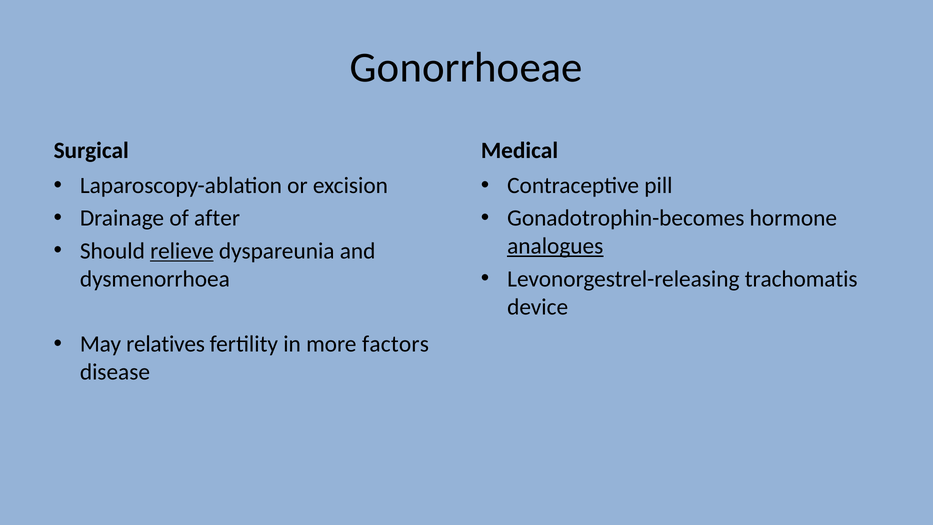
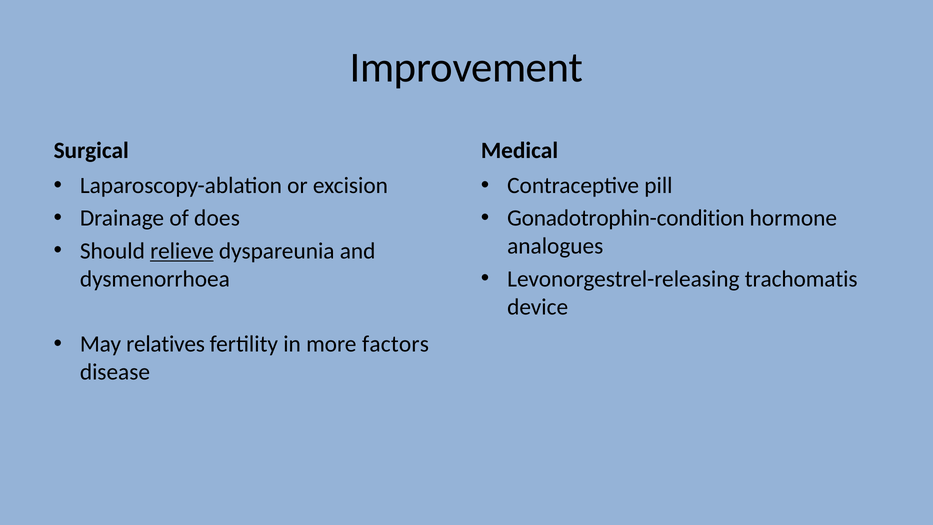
Gonorrhoeae: Gonorrhoeae -> Improvement (467, 68)
after: after -> does (217, 218)
Gonadotrophin-becomes: Gonadotrophin-becomes -> Gonadotrophin-condition (626, 218)
analogues underline: present -> none (555, 246)
